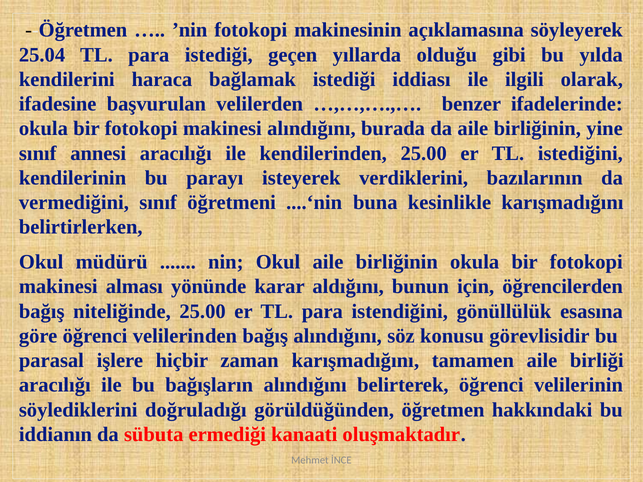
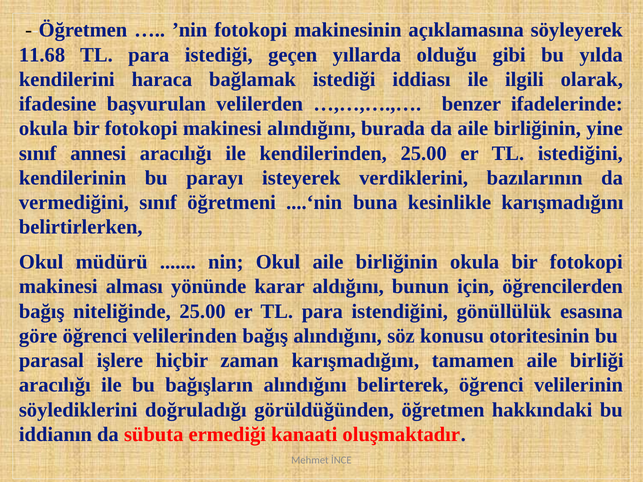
25.04: 25.04 -> 11.68 (42, 55)
görevlisidir: görevlisidir -> otoritesinin (539, 336)
